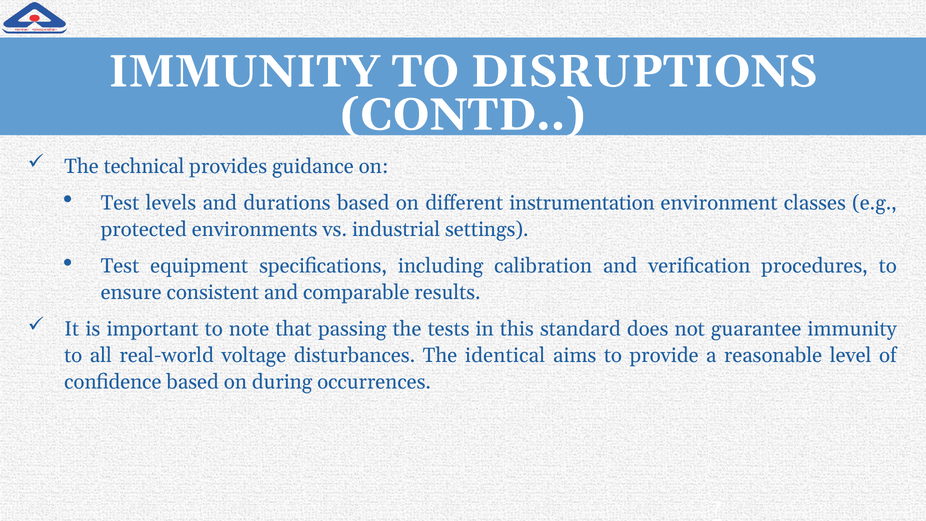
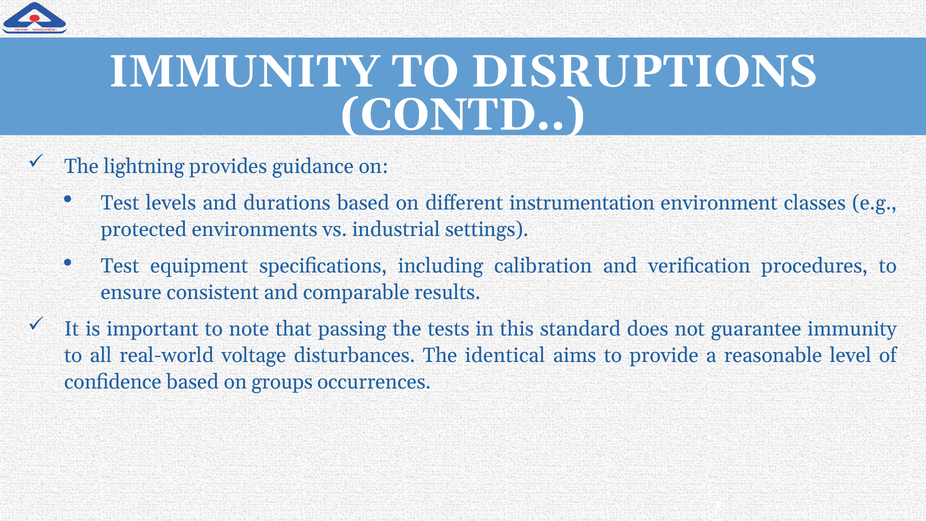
technical: technical -> lightning (144, 166)
during: during -> groups (282, 382)
